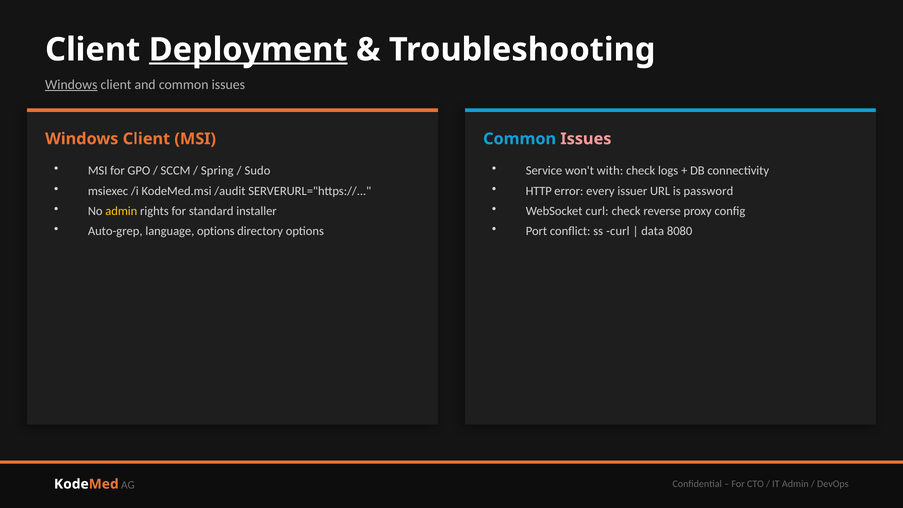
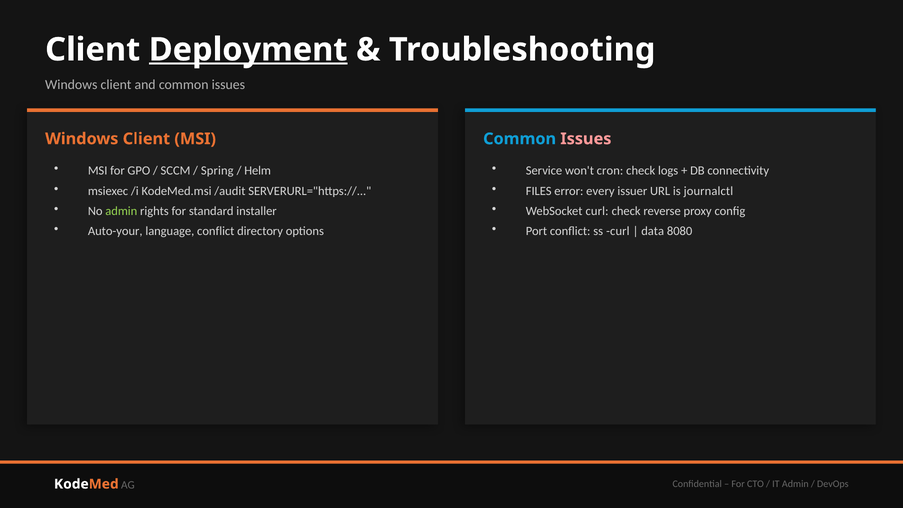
Windows underline: present -> none (71, 84)
Sudo: Sudo -> Helm (258, 171)
with: with -> cron (610, 171)
HTTP: HTTP -> FILES (539, 191)
password: password -> journalctl (708, 191)
admin colour: yellow -> light green (121, 211)
Auto-grep: Auto-grep -> Auto-your (115, 231)
language options: options -> conflict (216, 231)
